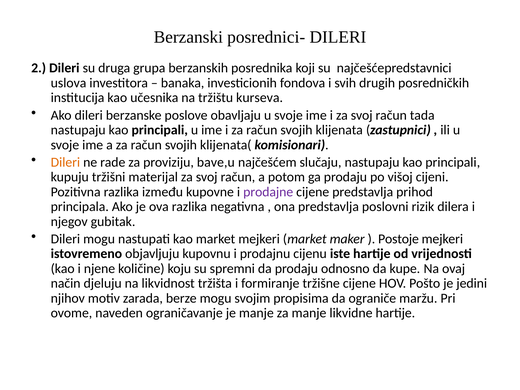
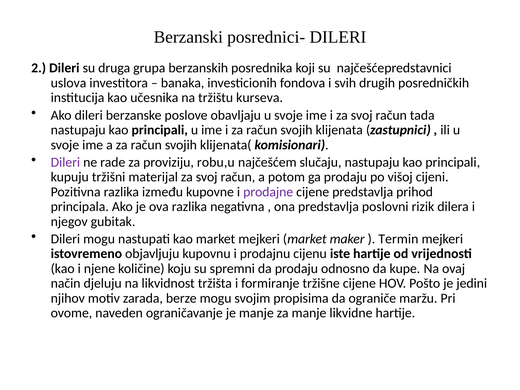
Dileri colour: orange -> purple (65, 162)
bave,u: bave,u -> robu,u (216, 162)
Postoje: Postoje -> Termin (398, 239)
